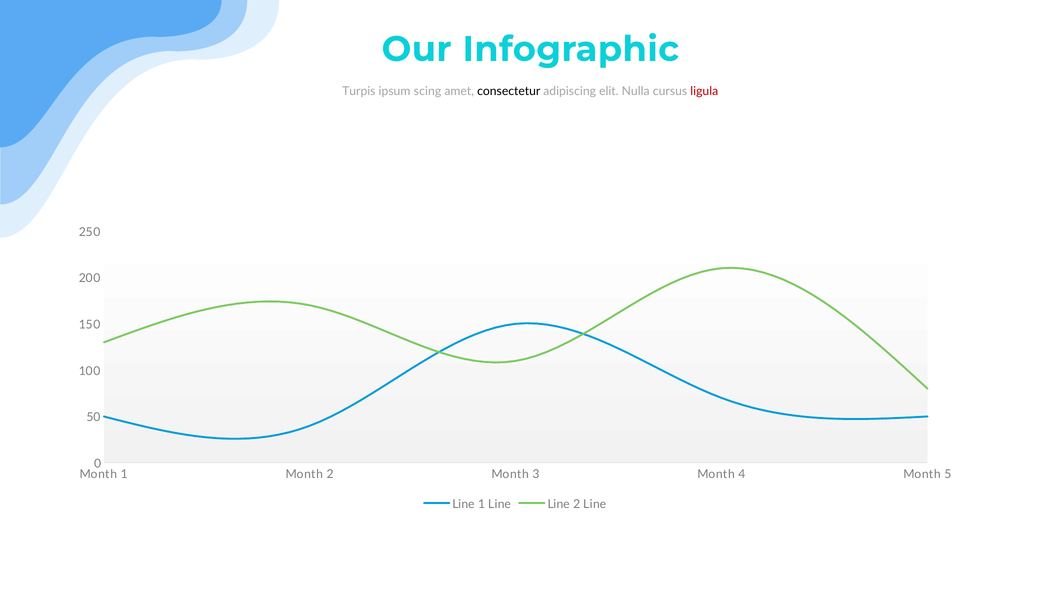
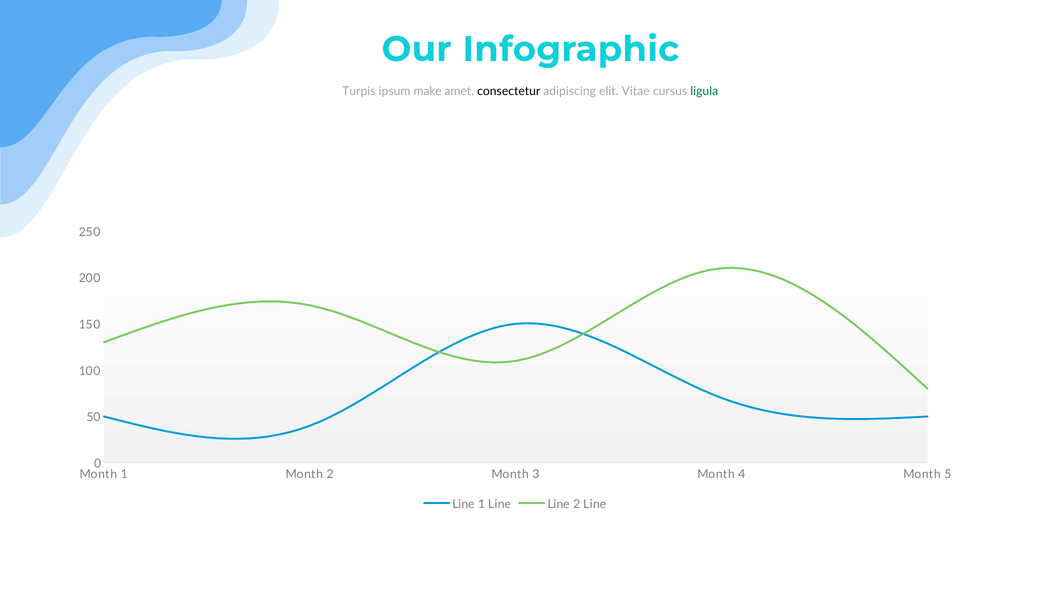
scing: scing -> make (428, 91)
Nulla: Nulla -> Vitae (636, 91)
ligula colour: red -> green (704, 91)
